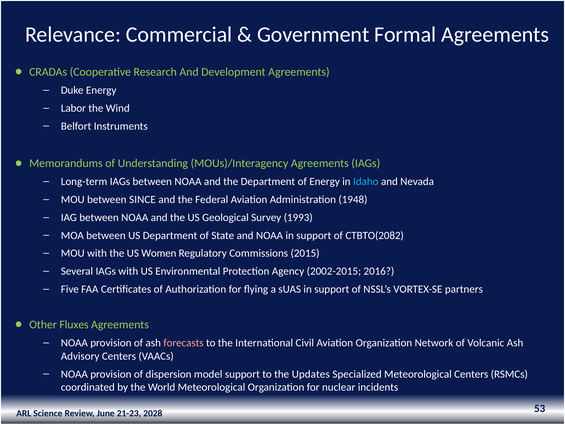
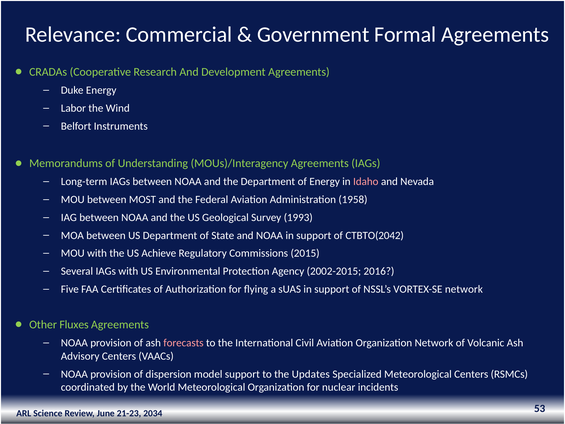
Idaho colour: light blue -> pink (366, 182)
SINCE: SINCE -> MOST (142, 199)
1948: 1948 -> 1958 (353, 199)
CTBTO(2082: CTBTO(2082 -> CTBTO(2042 (375, 235)
Women: Women -> Achieve (159, 253)
VORTEX-SE partners: partners -> network (464, 289)
2028: 2028 -> 2034 (153, 413)
